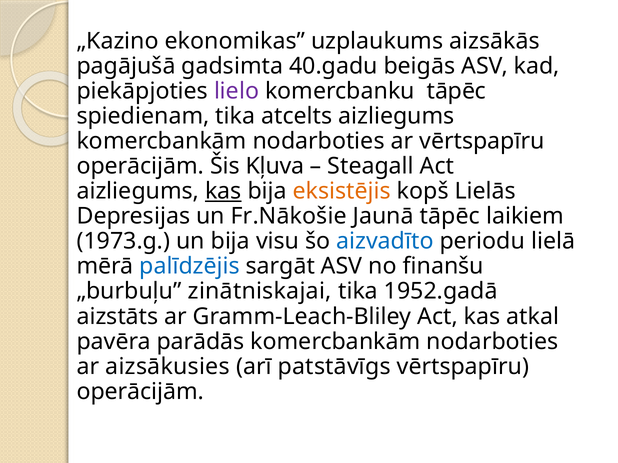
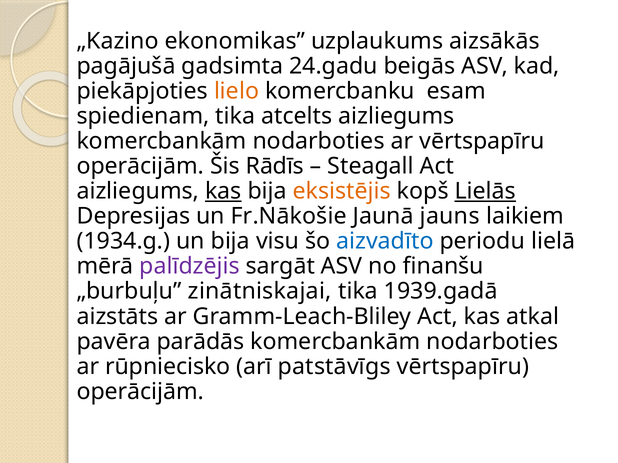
40.gadu: 40.gadu -> 24.gadu (333, 66)
lielo colour: purple -> orange (237, 91)
komercbanku tāpēc: tāpēc -> esam (456, 91)
Kļuva: Kļuva -> Rādīs (275, 166)
Lielās underline: none -> present (485, 191)
Jaunā tāpēc: tāpēc -> jauns (450, 216)
1973.g: 1973.g -> 1934.g (123, 242)
palīdzējis colour: blue -> purple (190, 267)
1952.gadā: 1952.gadā -> 1939.gadā (441, 292)
aizsākusies: aizsākusies -> rūpniecisko (168, 367)
